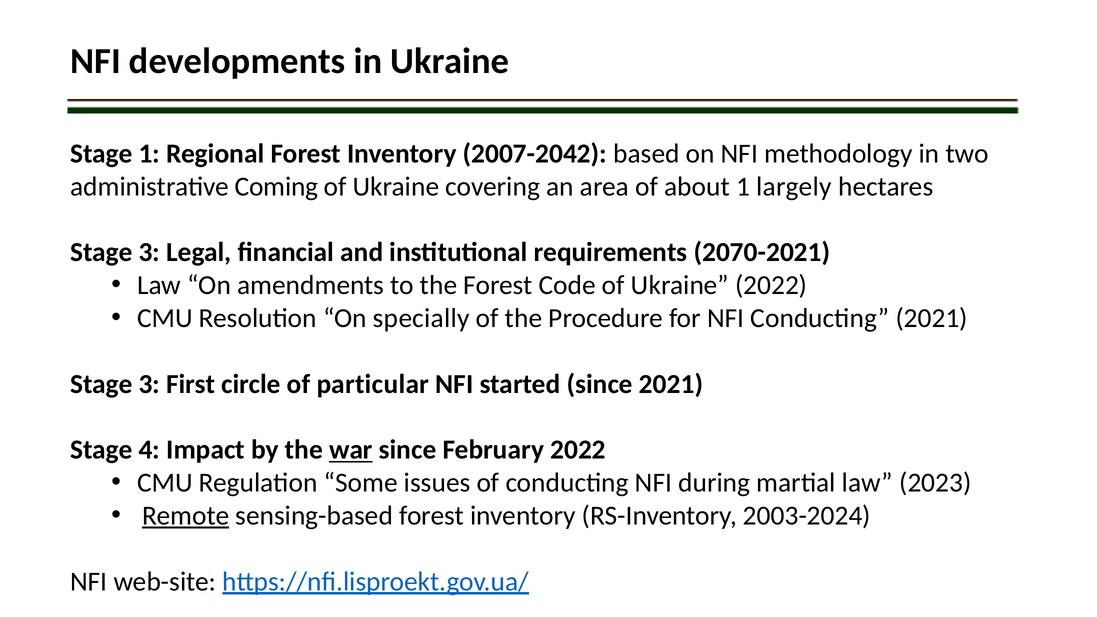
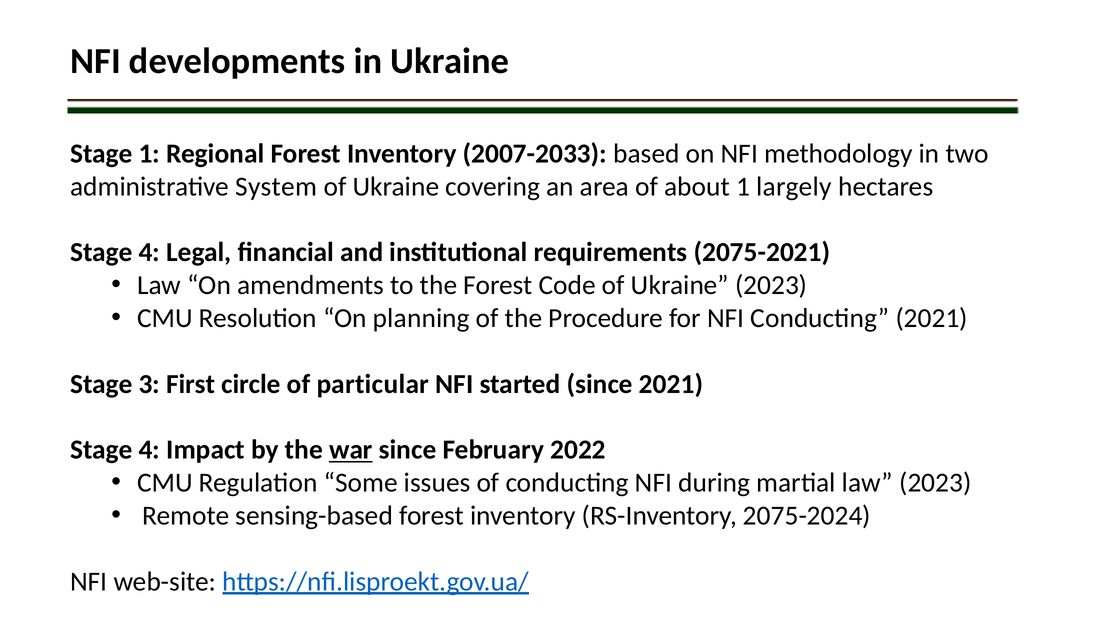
2007-2042: 2007-2042 -> 2007-2033 (535, 154)
Coming: Coming -> System (276, 187)
3: 3 -> 4 (149, 252)
2070-2021: 2070-2021 -> 2075-2021 (762, 252)
Ukraine 2022: 2022 -> 2023 (771, 285)
specially: specially -> planning (421, 318)
Remote underline: present -> none (186, 516)
2003-2024: 2003-2024 -> 2075-2024 (807, 516)
